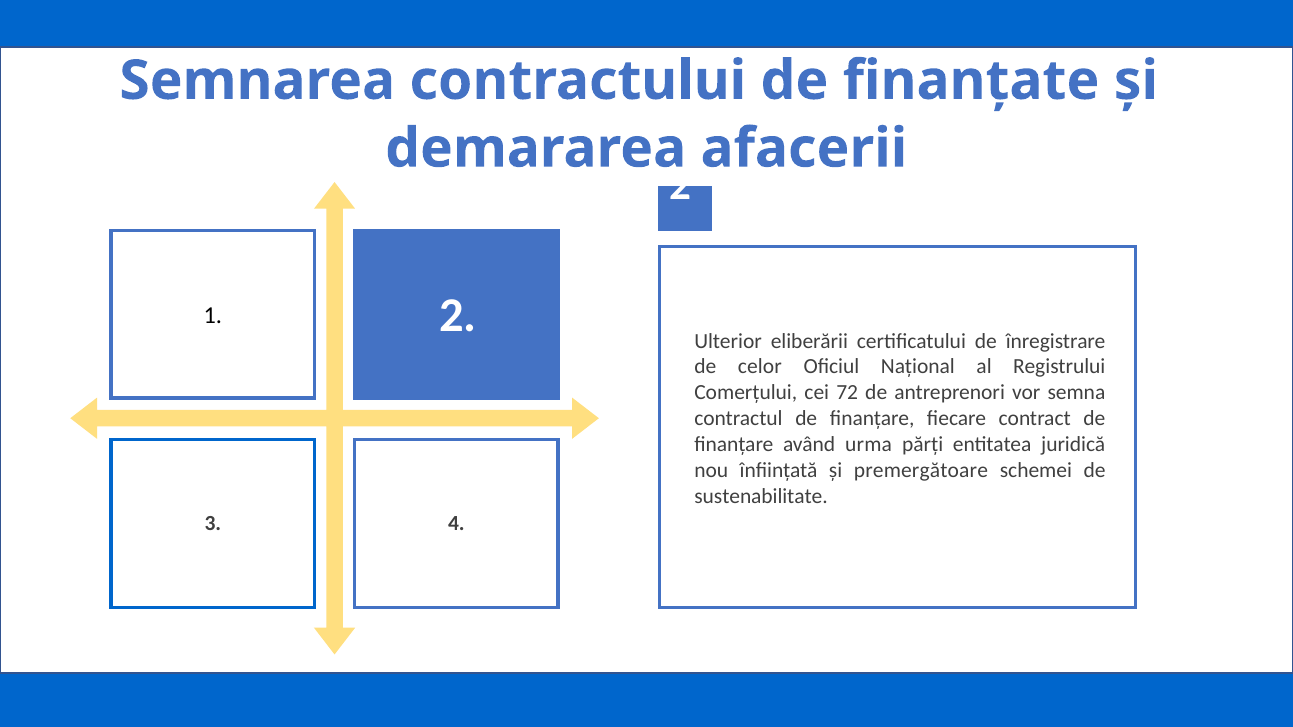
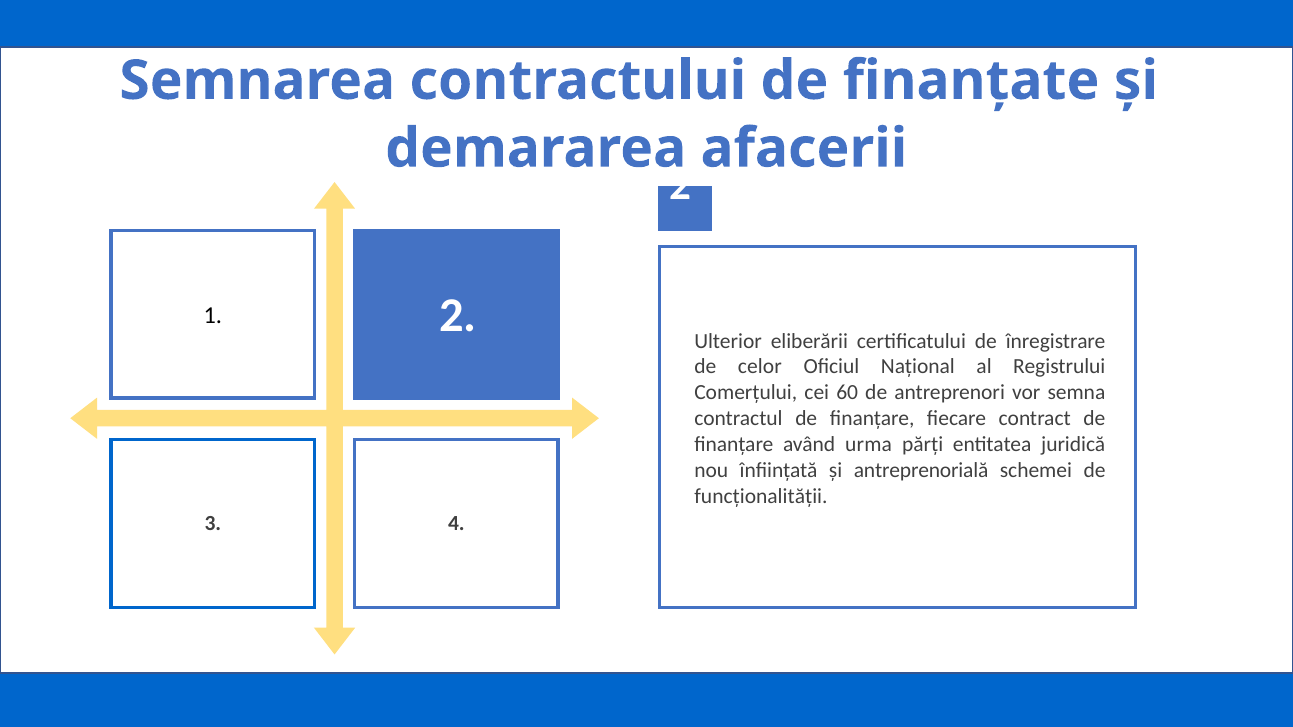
72: 72 -> 60 (847, 393)
premergătoare: premergătoare -> antreprenorială (921, 470)
sustenabilitate: sustenabilitate -> funcționalității (761, 496)
